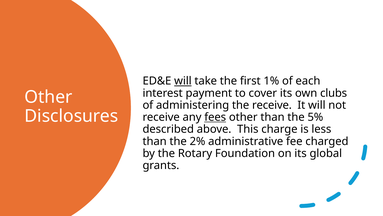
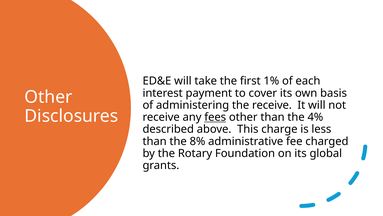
will underline: present -> none (183, 81)
clubs: clubs -> basis (334, 93)
5%: 5% -> 4% (315, 117)
2%: 2% -> 8% (197, 141)
